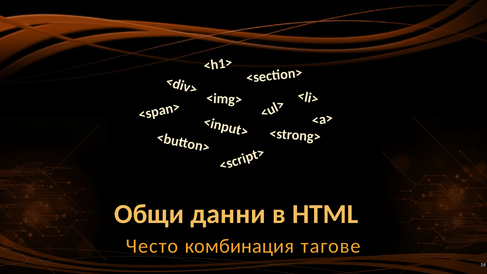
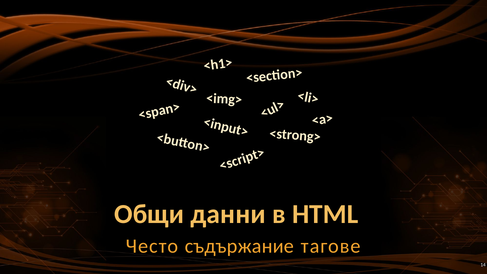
комбинация: комбинация -> съдържание (239, 246)
